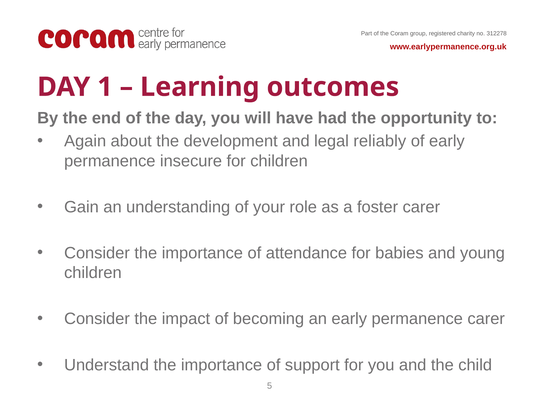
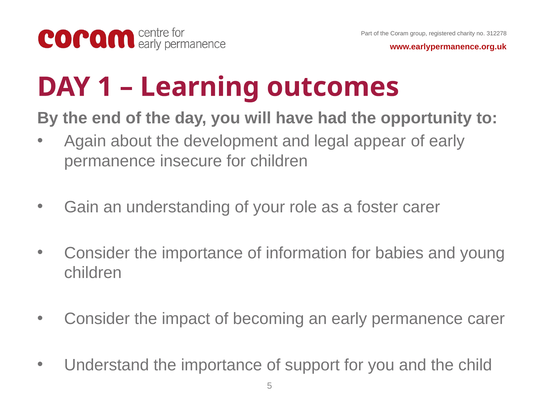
reliably: reliably -> appear (380, 141)
attendance: attendance -> information (306, 253)
